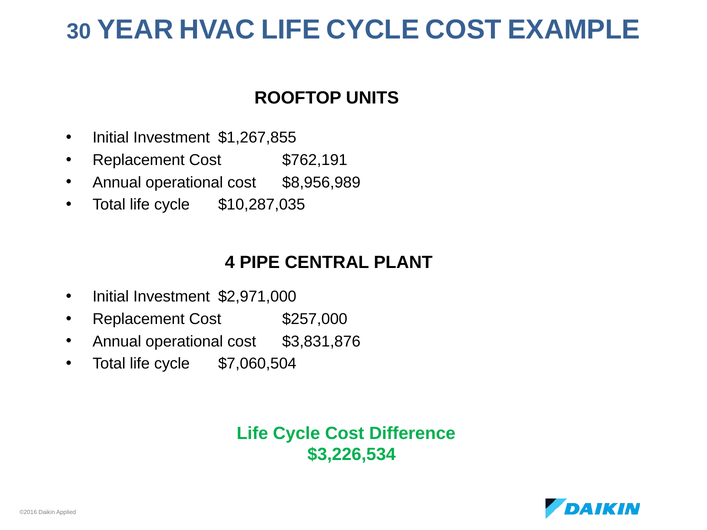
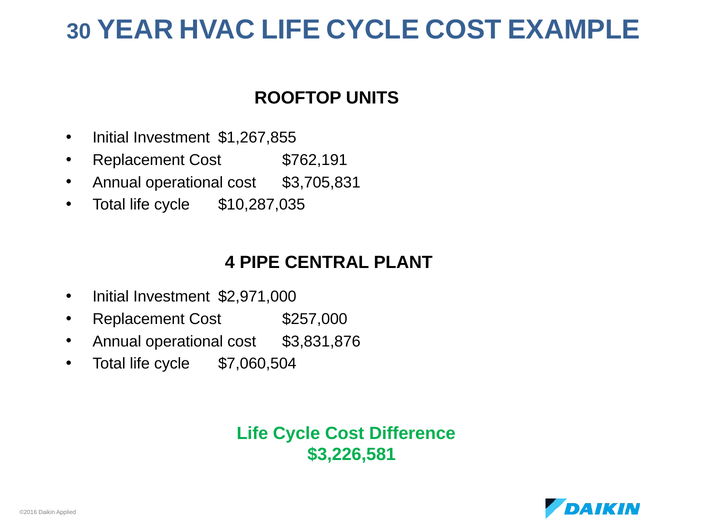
$8,956,989: $8,956,989 -> $3,705,831 (321, 183)
$3,226,534: $3,226,534 -> $3,226,581 (352, 455)
